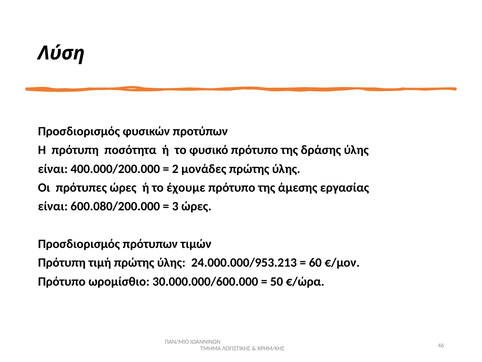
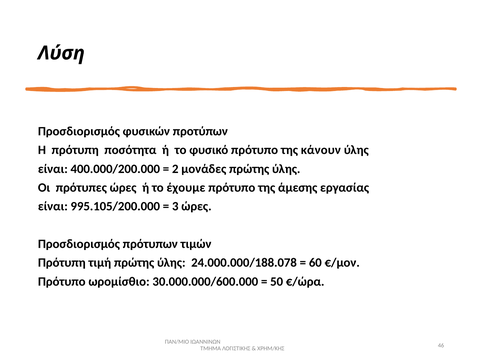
δράσης: δράσης -> κάνουν (321, 150)
600.080/200.000: 600.080/200.000 -> 995.105/200.000 (115, 206)
24.000.000/953.213: 24.000.000/953.213 -> 24.000.000/188.078 (244, 262)
